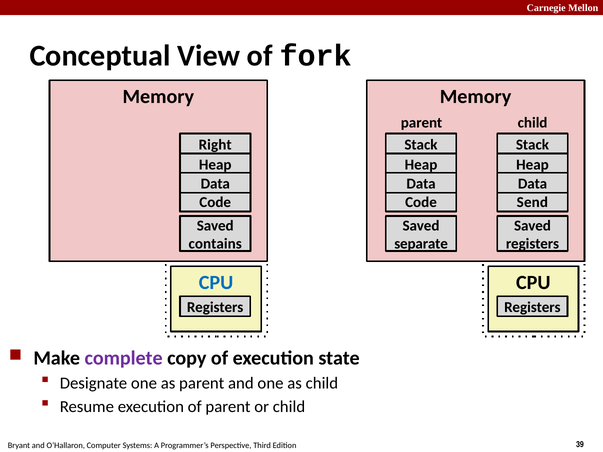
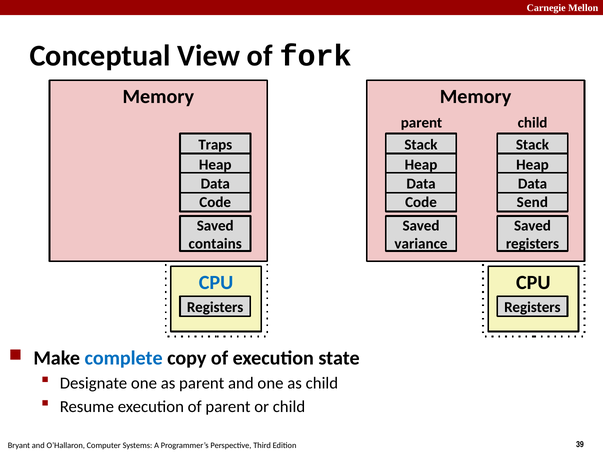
Right: Right -> Traps (215, 145)
separate: separate -> variance (421, 244)
complete colour: purple -> blue (124, 358)
